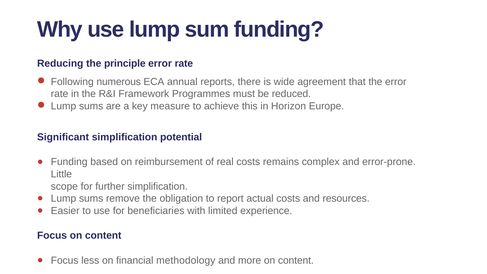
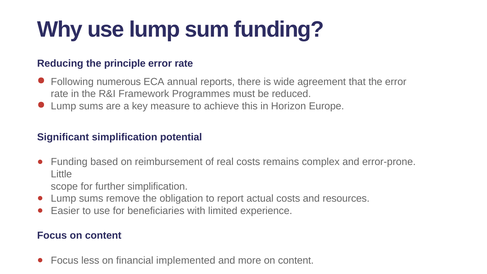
methodology: methodology -> implemented (186, 260)
